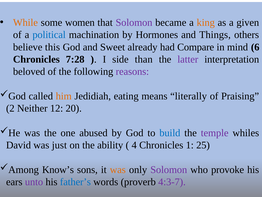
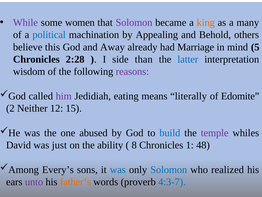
While colour: orange -> purple (25, 22)
given: given -> many (248, 22)
Hormones: Hormones -> Appealing (157, 35)
Things: Things -> Behold (215, 35)
Sweet: Sweet -> Away (113, 47)
Compare: Compare -> Marriage (196, 47)
6: 6 -> 5 (255, 47)
7:28: 7:28 -> 2:28 (75, 59)
latter colour: purple -> blue (188, 59)
beloved: beloved -> wisdom (29, 71)
him colour: orange -> purple (64, 96)
Praising: Praising -> Edomite (240, 96)
20: 20 -> 15 (74, 108)
4: 4 -> 8 (134, 145)
25: 25 -> 48 (203, 145)
Know’s: Know’s -> Every’s (58, 169)
was colour: orange -> blue (118, 169)
Solomon colour: purple -> blue (169, 169)
provoke: provoke -> realized (228, 169)
father’s colour: blue -> orange (75, 181)
4:3-7 colour: purple -> blue (172, 181)
